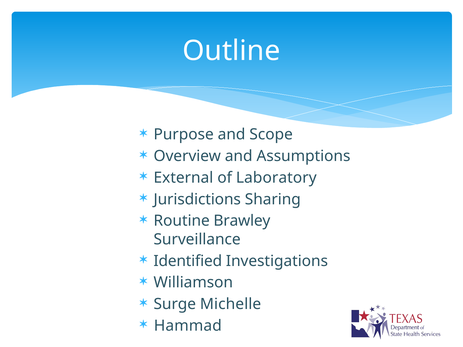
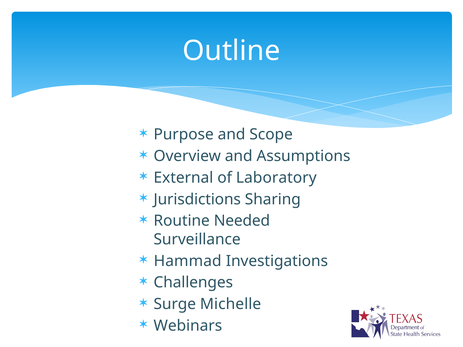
Brawley: Brawley -> Needed (242, 221)
Identified: Identified -> Hammad (188, 261)
Williamson: Williamson -> Challenges (193, 283)
Hammad: Hammad -> Webinars (188, 326)
